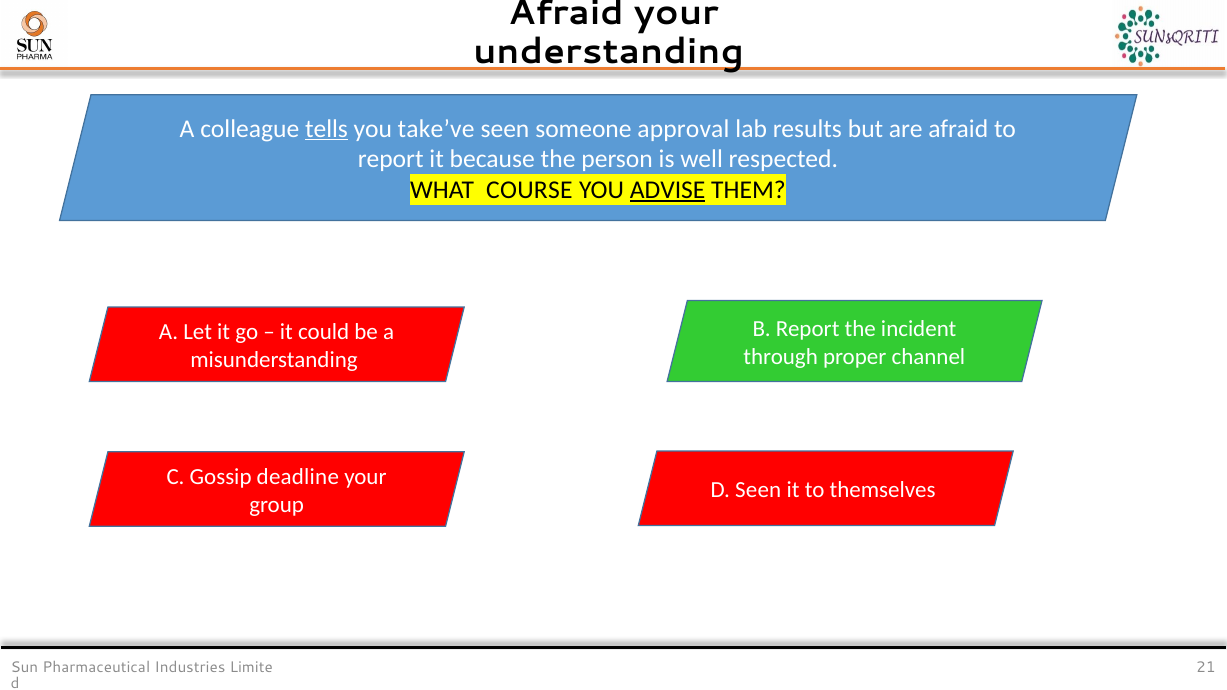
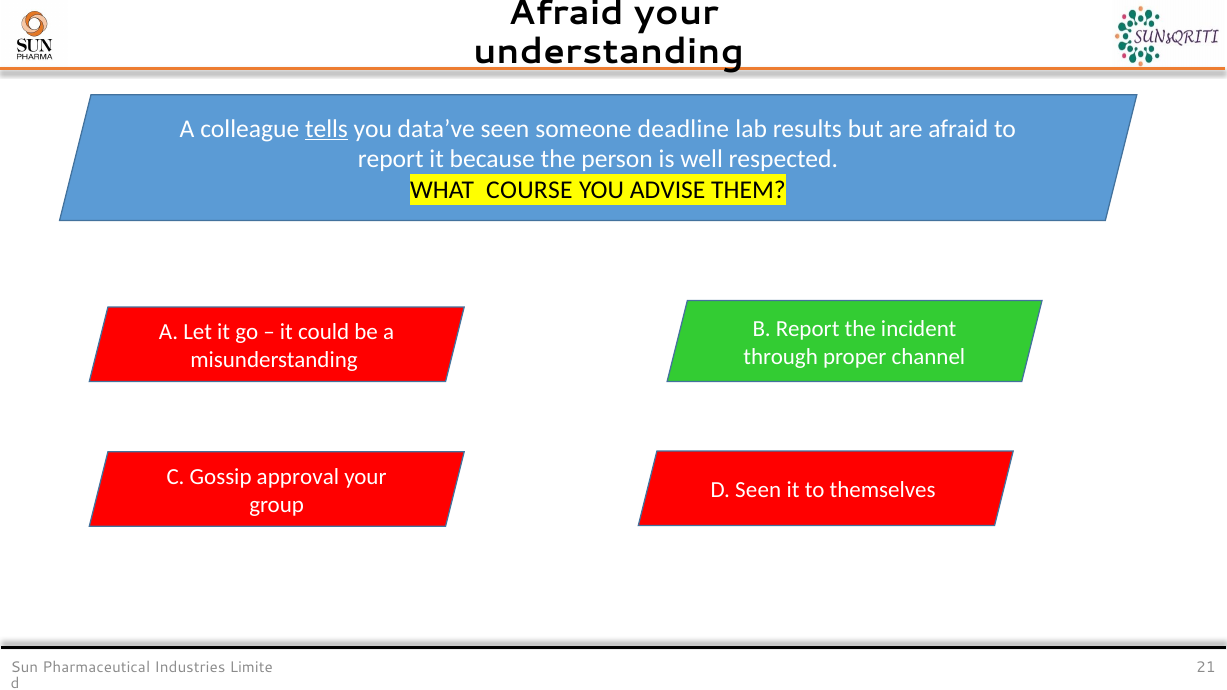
take’ve: take’ve -> data’ve (436, 129)
approval: approval -> deadline (683, 129)
ADVISE underline: present -> none (668, 190)
deadline: deadline -> approval (298, 477)
